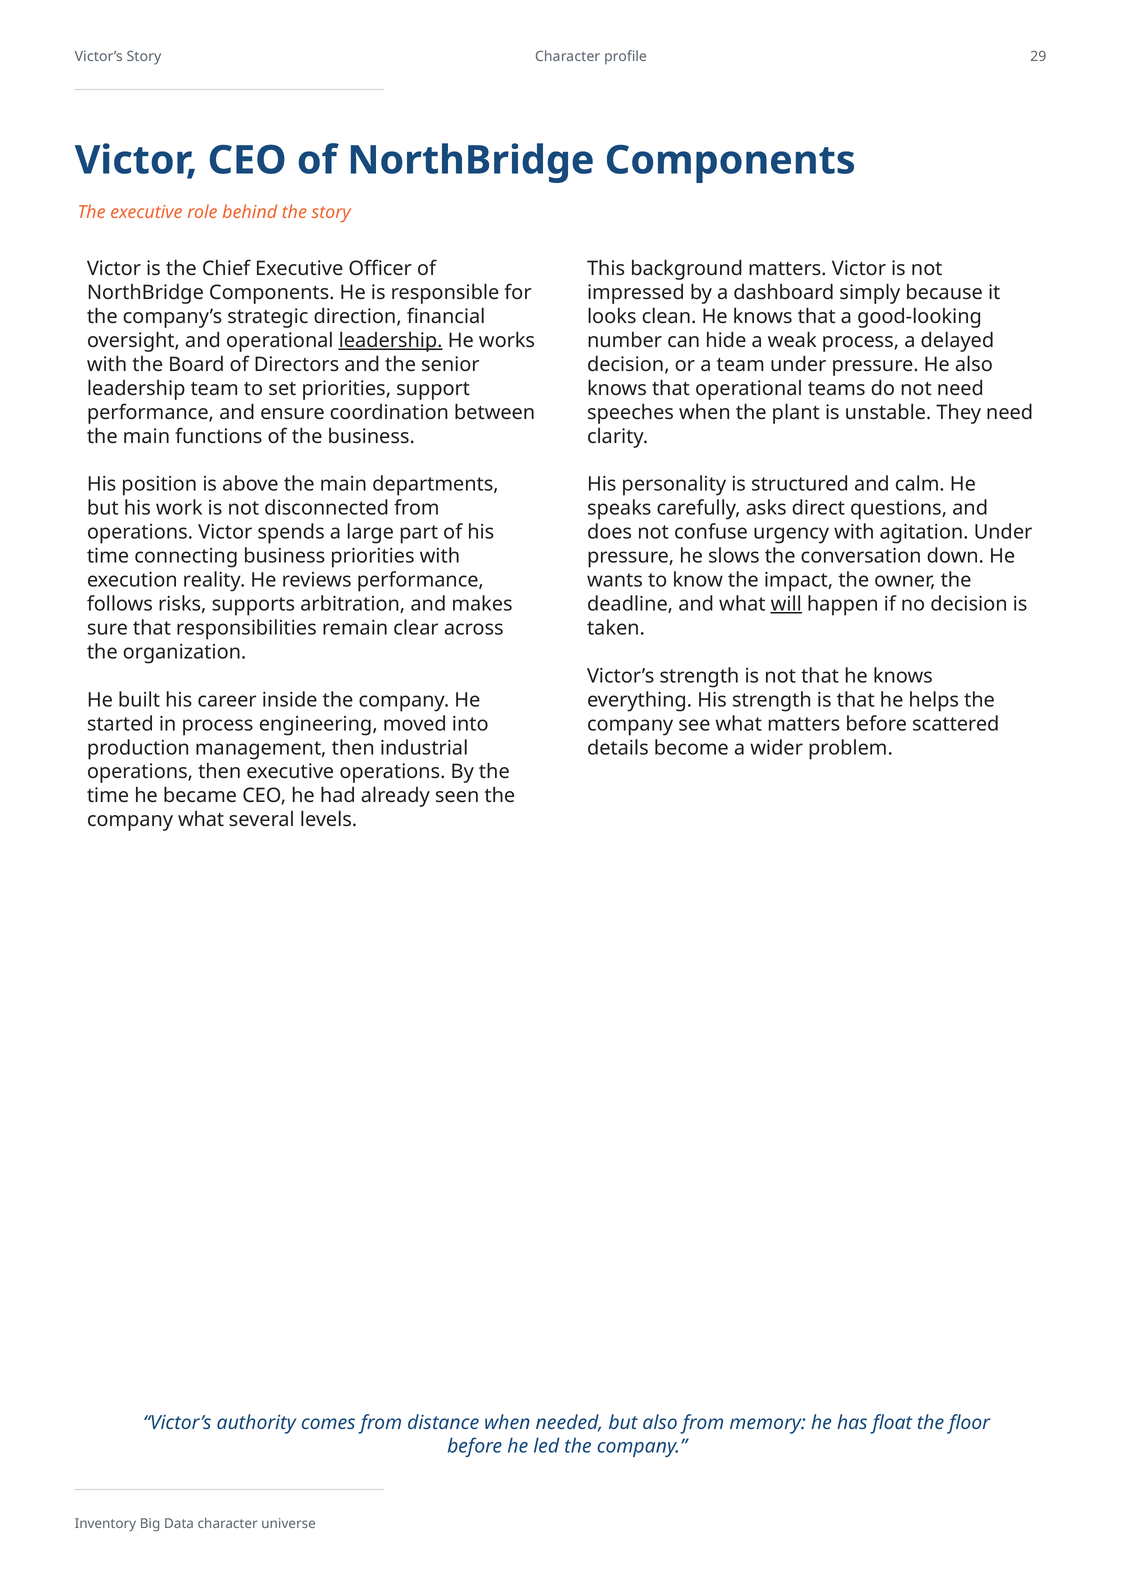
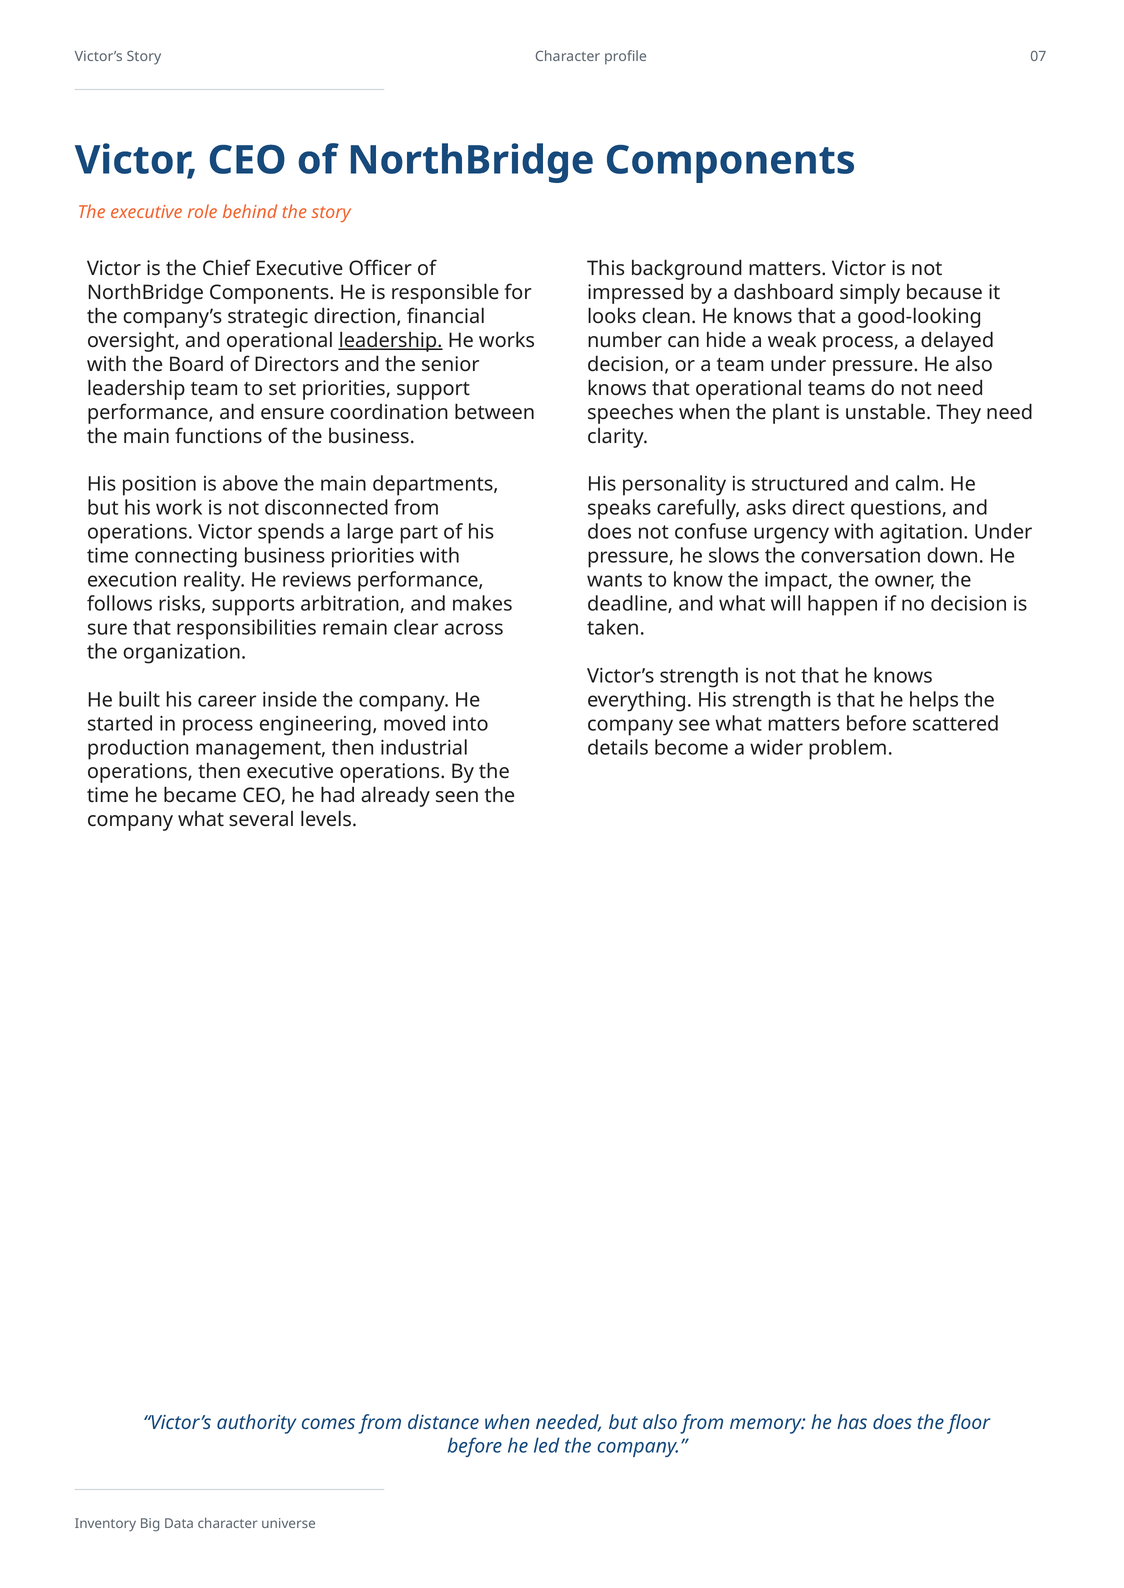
29: 29 -> 07 (1038, 57)
will underline: present -> none (786, 604)
has float: float -> does (892, 1424)
